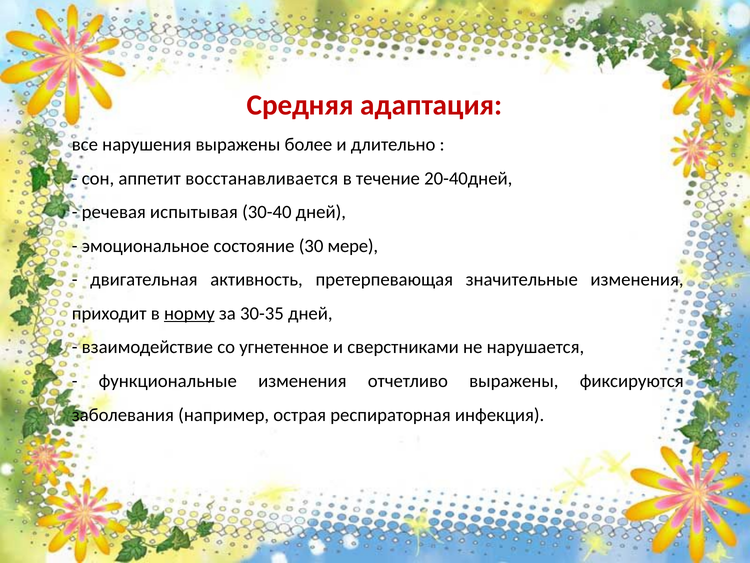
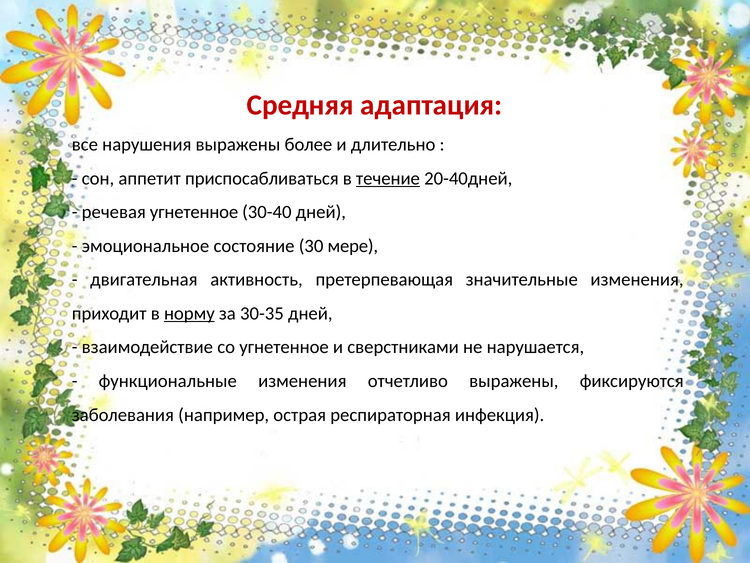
восстанавливается: восстанавливается -> приспосабливаться (262, 178)
течение underline: none -> present (388, 178)
речевая испытывая: испытывая -> угнетенное (194, 212)
